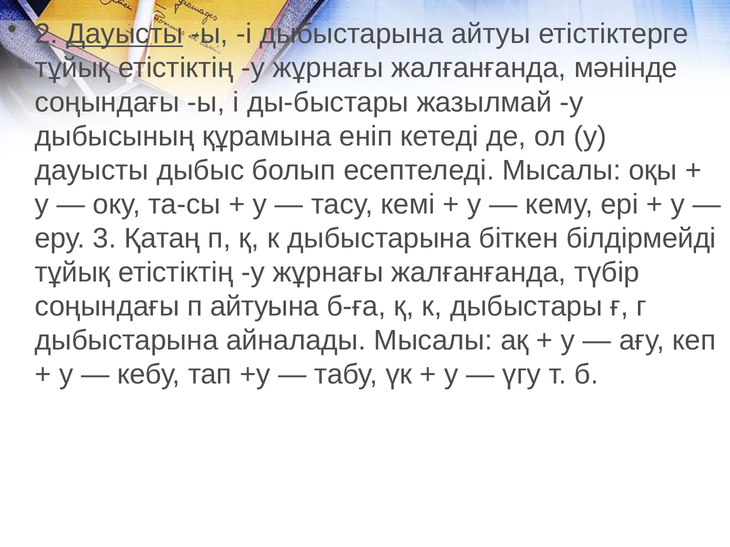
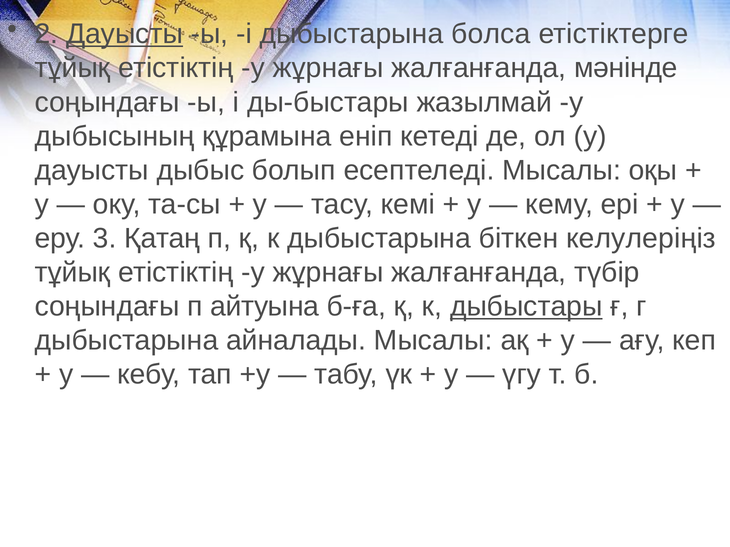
айтуы: айтуы -> болса (491, 34)
білдірмейді: білдірмейді -> келулеріңіз (641, 239)
дыбыстары underline: none -> present (526, 307)
